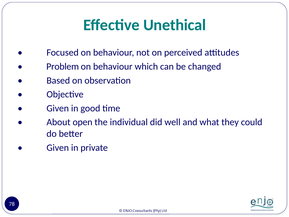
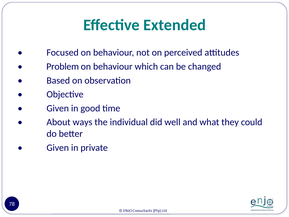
Unethical: Unethical -> Extended (175, 25)
open: open -> ways (83, 122)
